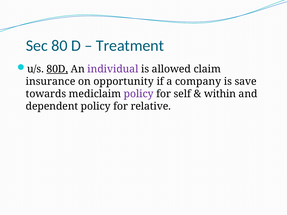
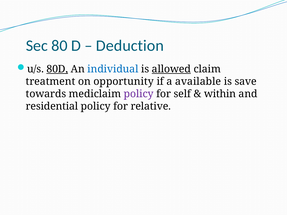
Treatment: Treatment -> Deduction (130, 46)
individual colour: purple -> blue (113, 69)
allowed underline: none -> present (171, 69)
insurance: insurance -> treatment (51, 82)
company: company -> available (198, 82)
dependent: dependent -> residential (52, 106)
